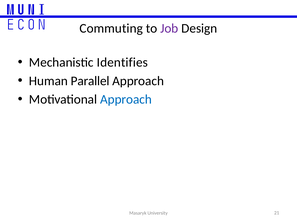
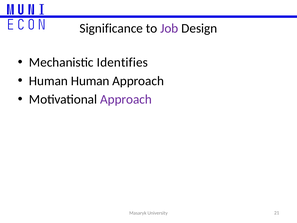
Commuting: Commuting -> Significance (111, 28)
Human Parallel: Parallel -> Human (90, 81)
Approach colour: blue -> purple (126, 99)
